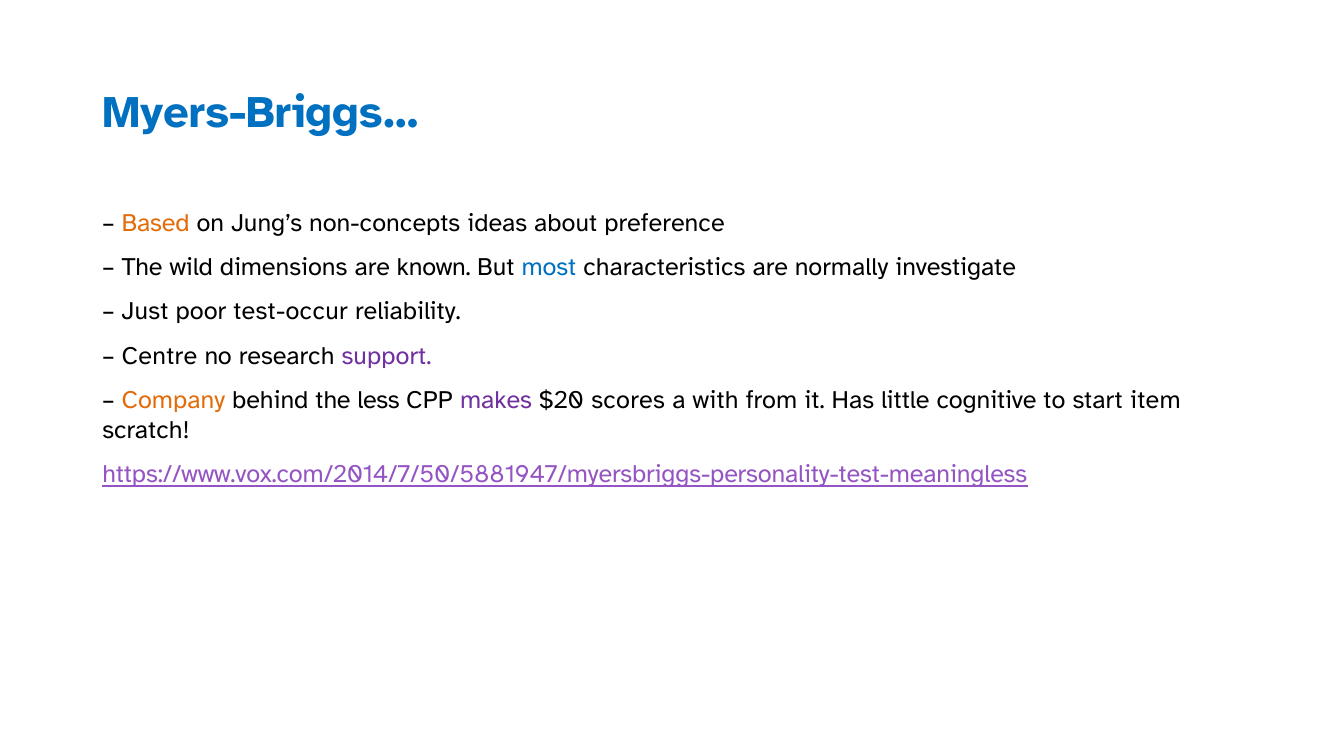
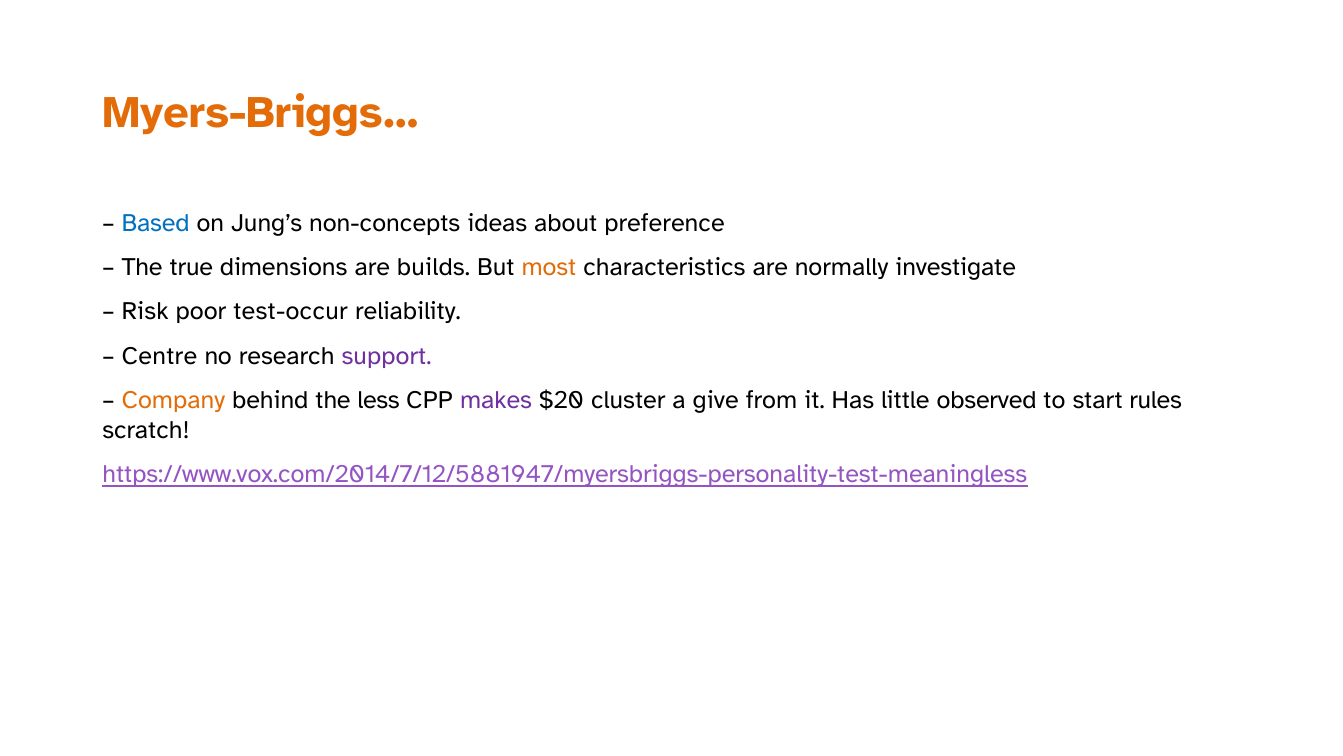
Myers-Briggs… colour: blue -> orange (261, 113)
Based colour: orange -> blue (156, 223)
wild: wild -> true (191, 267)
known: known -> builds (434, 267)
most colour: blue -> orange (549, 267)
Just: Just -> Risk (145, 311)
scores: scores -> cluster (628, 400)
with: with -> give (716, 400)
cognitive: cognitive -> observed (987, 400)
item: item -> rules (1156, 400)
https://www.vox.com/2014/7/50/5881947/myersbriggs-personality-test-meaningless: https://www.vox.com/2014/7/50/5881947/myersbriggs-personality-test-meaningless -> https://www.vox.com/2014/7/12/5881947/myersbriggs-personality-test-meaningless (565, 474)
